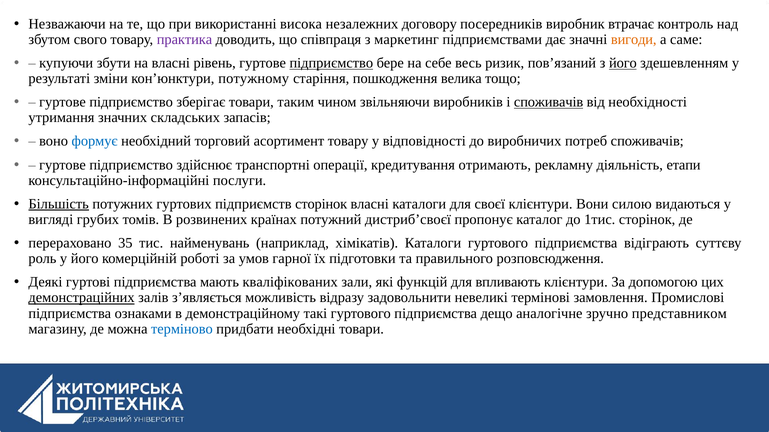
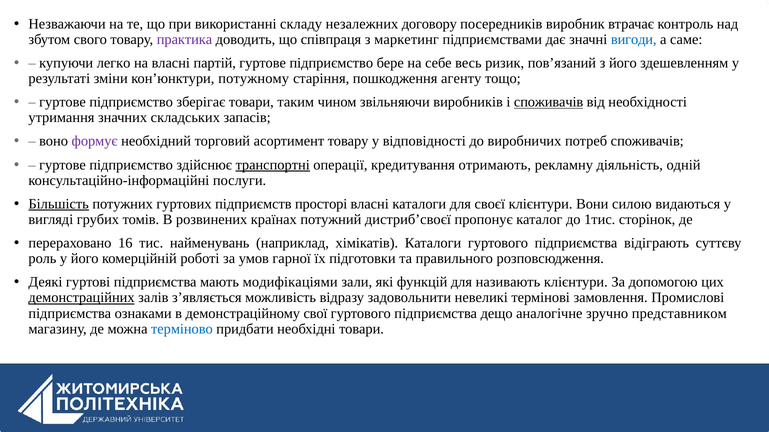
висока: висока -> складу (301, 24)
вигоди colour: orange -> blue (634, 39)
збути: збути -> легко (114, 63)
рівень: рівень -> партій (215, 63)
підприємство underline: present -> none (331, 63)
його underline: present -> none (623, 63)
велика: велика -> агенту (461, 79)
формує colour: blue -> purple (95, 141)
транспортні underline: none -> present (273, 165)
етапи: етапи -> одній (683, 165)
підприємств сторінок: сторінок -> просторі (321, 204)
35: 35 -> 16 (125, 243)
кваліфікованих: кваліфікованих -> модифікаціями (290, 283)
впливають: впливають -> називають (508, 283)
такі: такі -> свої (315, 314)
